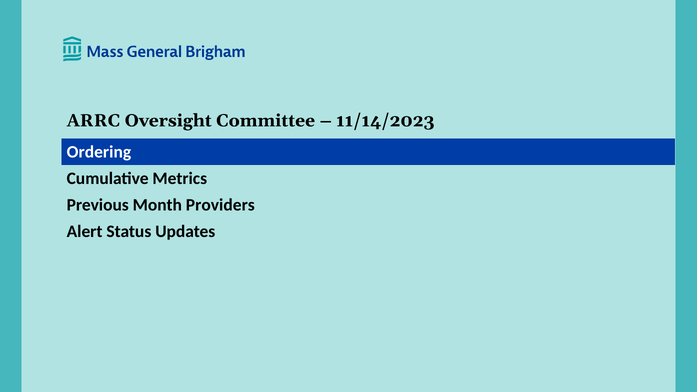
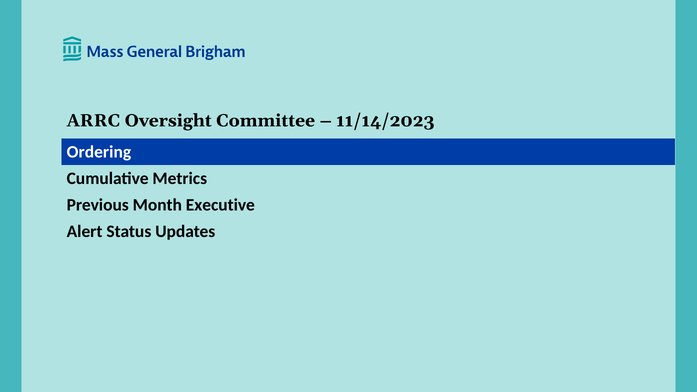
Providers: Providers -> Executive (220, 205)
